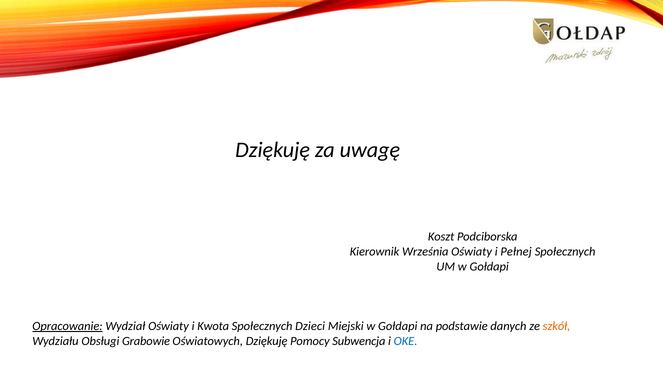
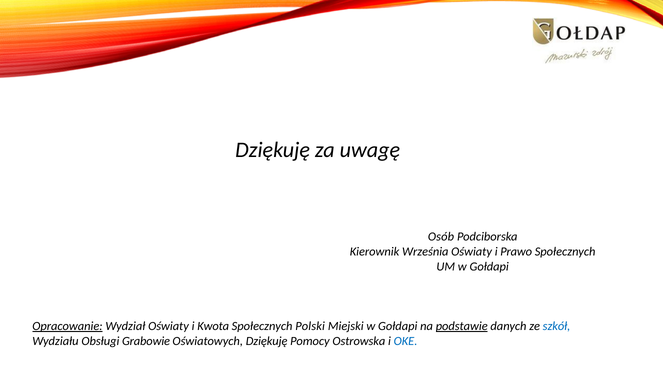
Koszt: Koszt -> Osób (441, 237)
Pełnej: Pełnej -> Prawo (516, 251)
Dzieci: Dzieci -> Polski (310, 326)
podstawie underline: none -> present (462, 326)
szkół colour: orange -> blue (557, 326)
Subwencja: Subwencja -> Ostrowska (359, 341)
